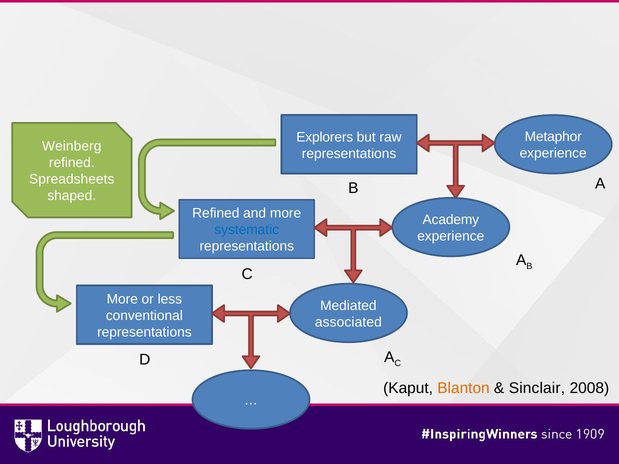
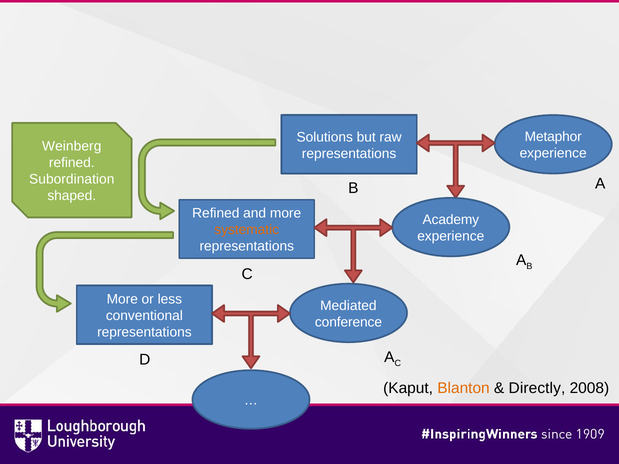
Explorers: Explorers -> Solutions (325, 137)
Spreadsheets: Spreadsheets -> Subordination (72, 179)
systematic colour: blue -> orange (247, 230)
associated: associated -> conference (348, 322)
Sinclair: Sinclair -> Directly (537, 388)
